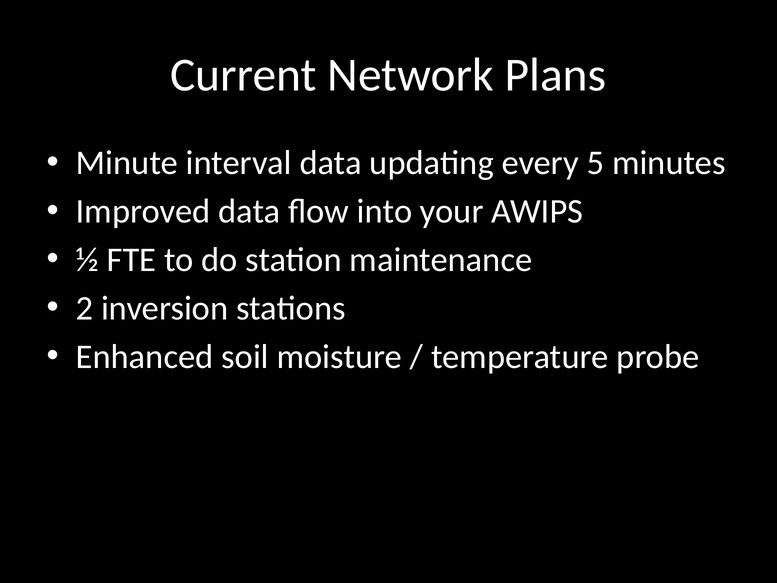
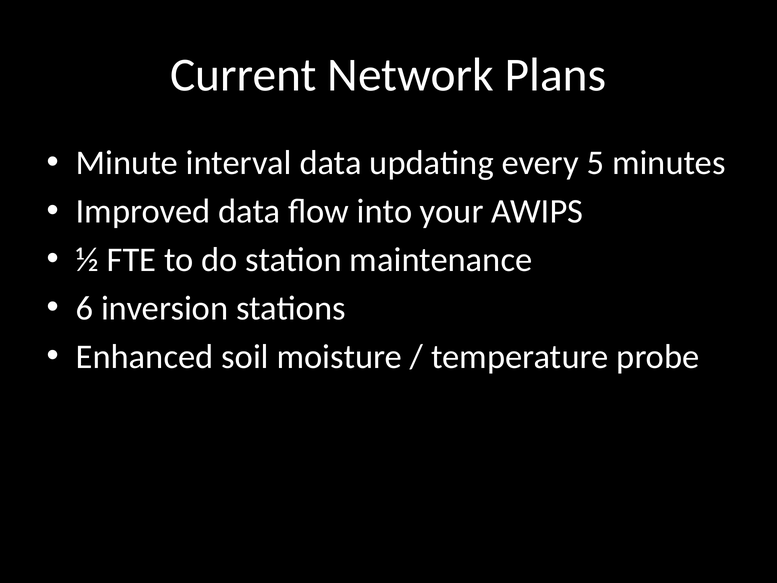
2: 2 -> 6 (85, 308)
